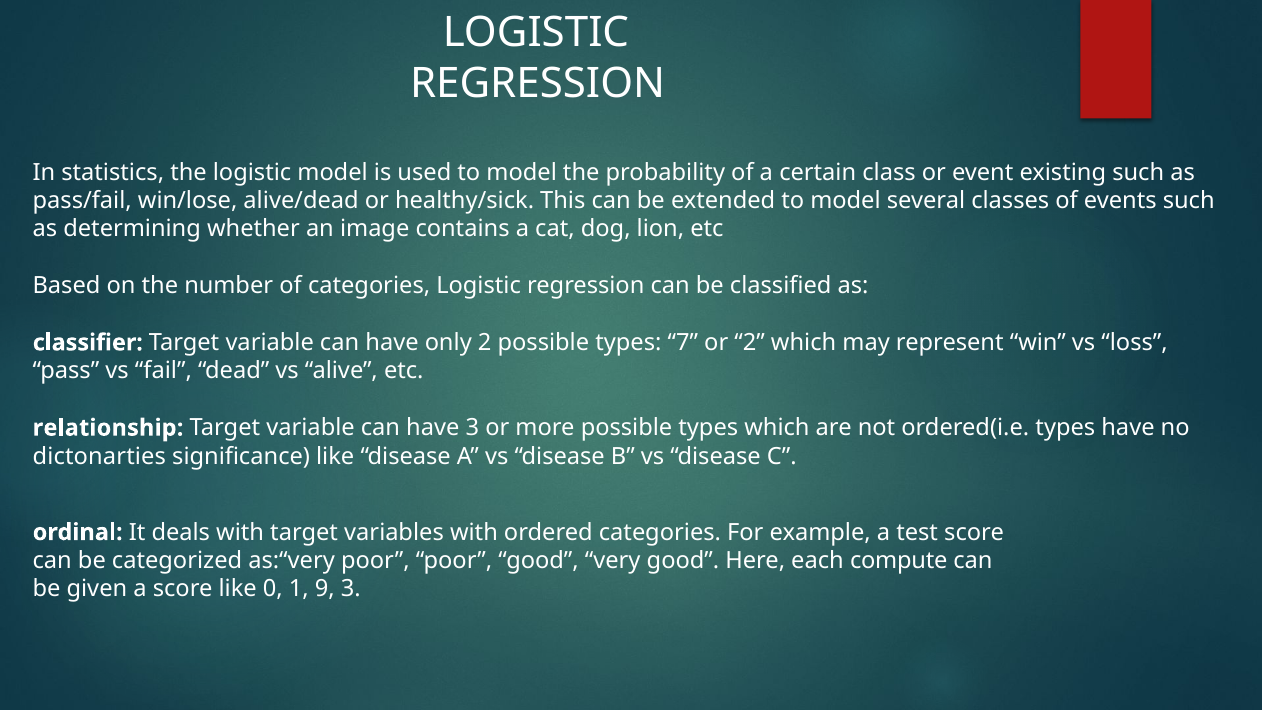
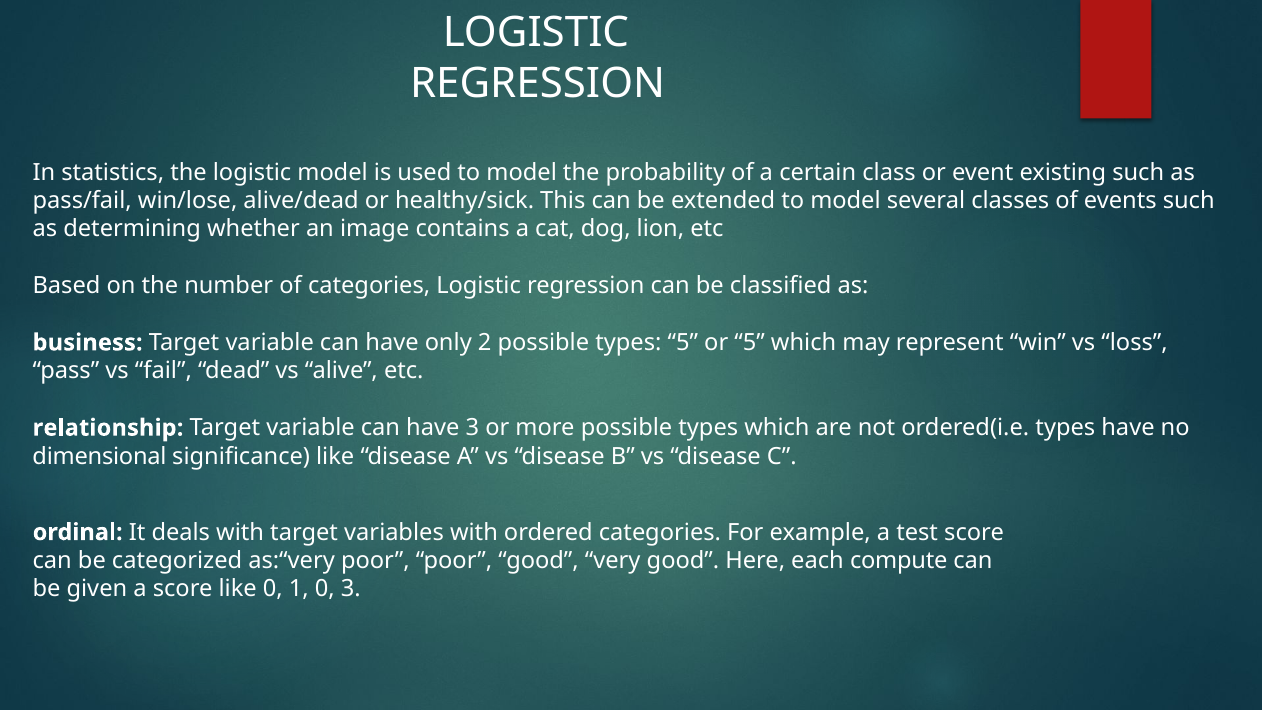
classifier: classifier -> business (88, 343)
types 7: 7 -> 5 (683, 343)
or 2: 2 -> 5 (750, 343)
dictonarties: dictonarties -> dimensional (100, 456)
1 9: 9 -> 0 (325, 589)
